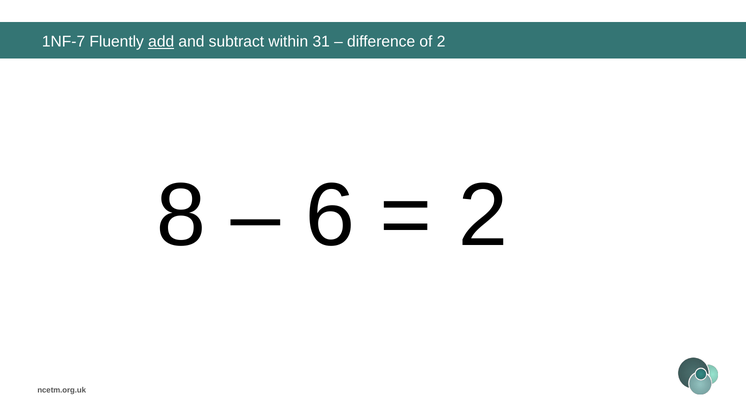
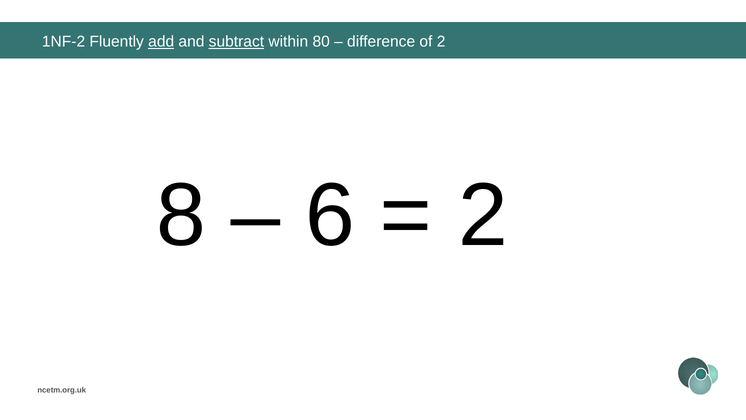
1NF-7: 1NF-7 -> 1NF-2 (64, 42)
subtract underline: none -> present (236, 42)
31: 31 -> 80 (321, 42)
